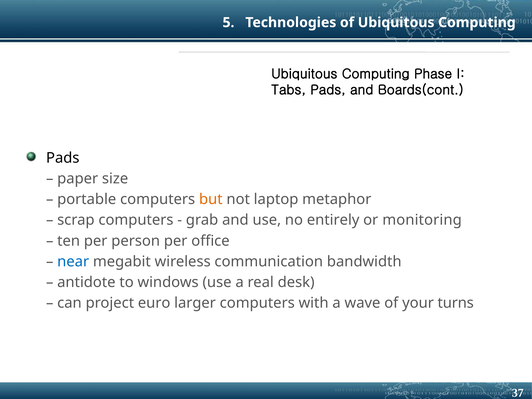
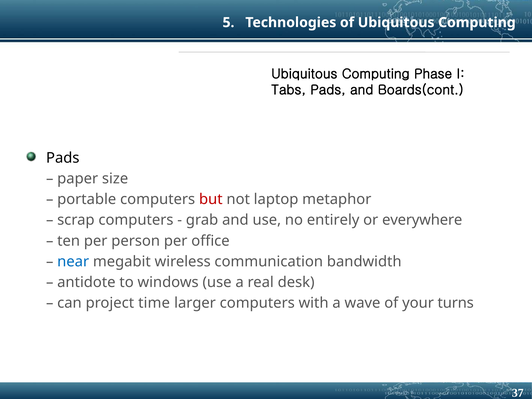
but colour: orange -> red (211, 199)
monitoring: monitoring -> everywhere (422, 220)
euro: euro -> time (154, 303)
